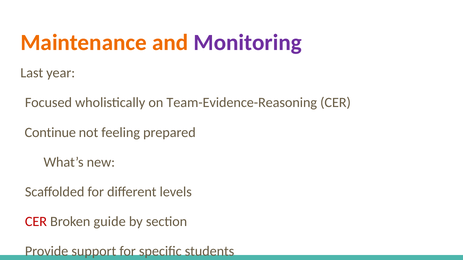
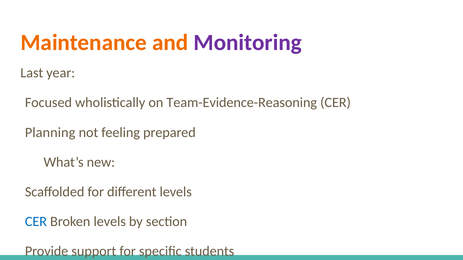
Continue: Continue -> Planning (50, 133)
CER colour: red -> blue (36, 222)
Broken guide: guide -> levels (110, 222)
